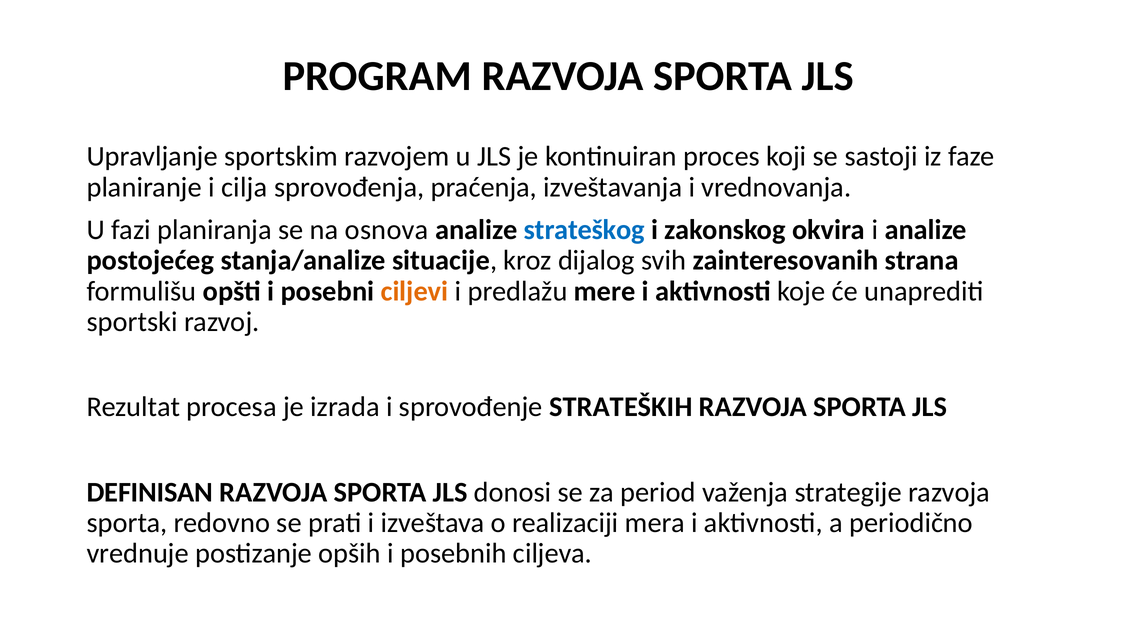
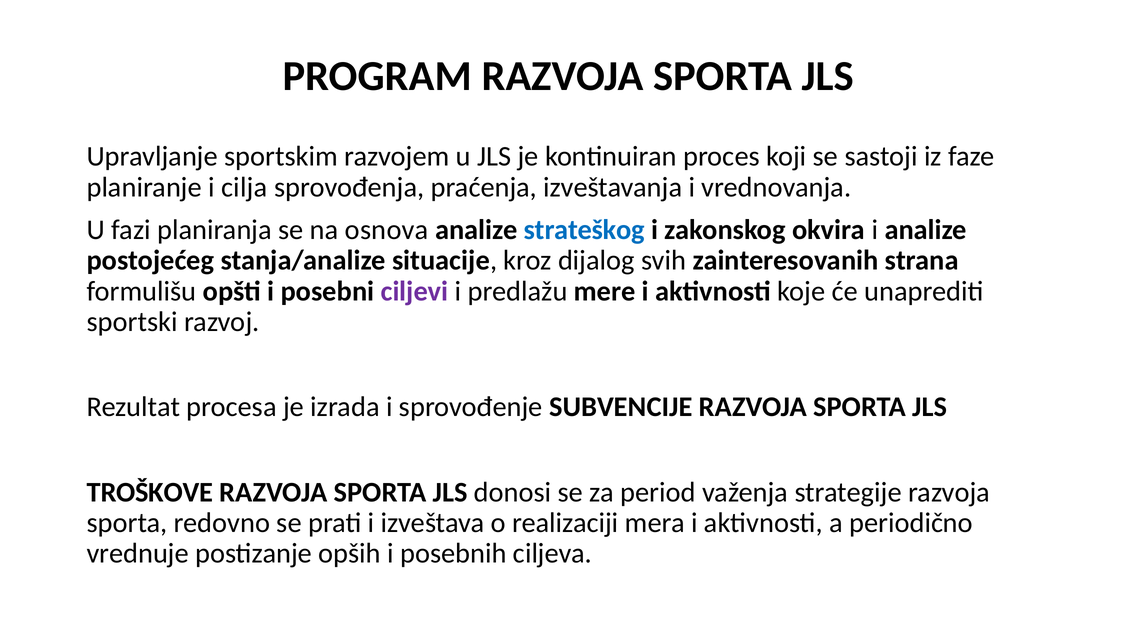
ciljevi colour: orange -> purple (414, 291)
STRATEŠKIH: STRATEŠKIH -> SUBVENCIJE (621, 407)
DEFINISAN: DEFINISAN -> TROŠKOVE (150, 492)
